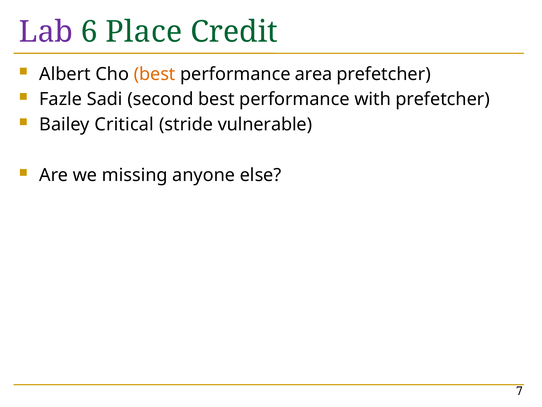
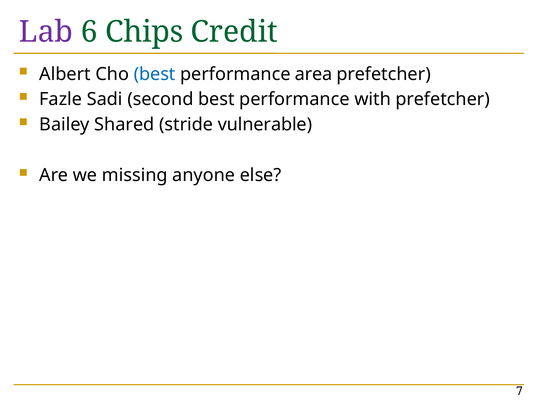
Place: Place -> Chips (144, 32)
best colour: orange -> blue (155, 74)
Critical: Critical -> Shared (124, 125)
